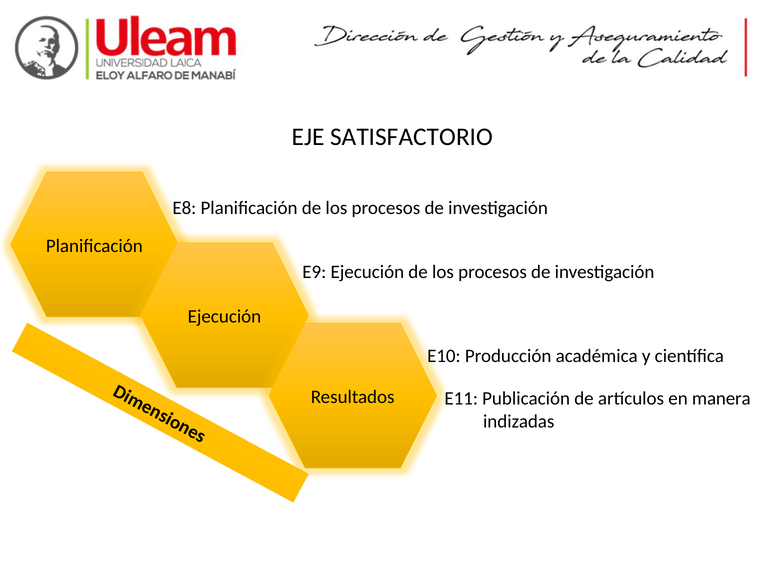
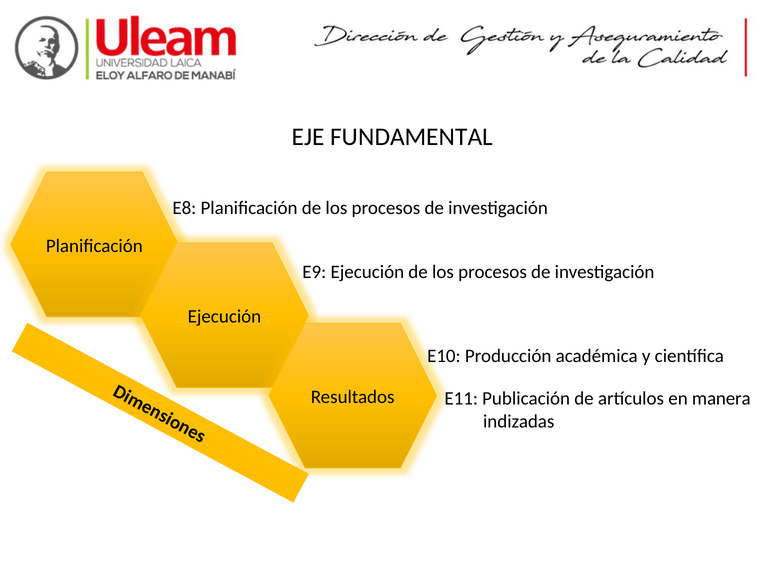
SATISFACTORIO: SATISFACTORIO -> FUNDAMENTAL (412, 137)
